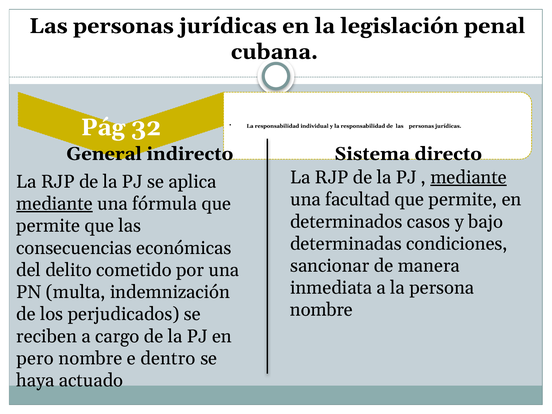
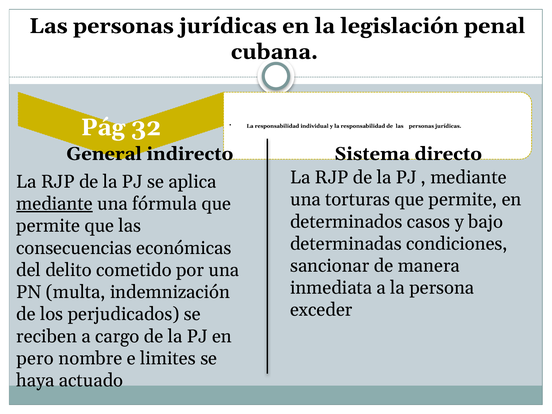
mediante underline: present -> none (469, 177)
facultad: facultad -> torturas (358, 200)
nombre: nombre -> exceder (321, 310)
dentro: dentro -> limites (168, 358)
